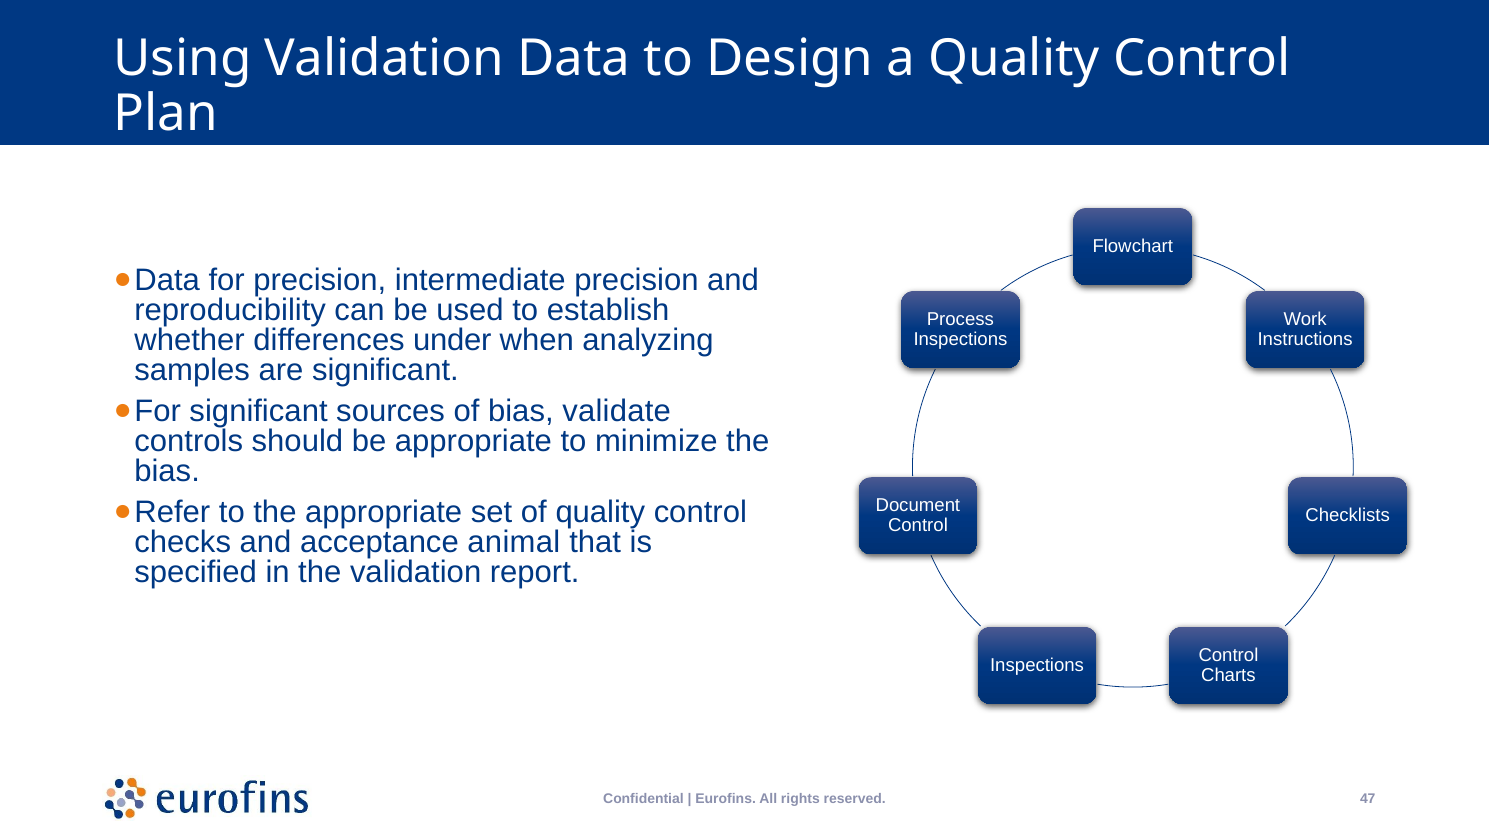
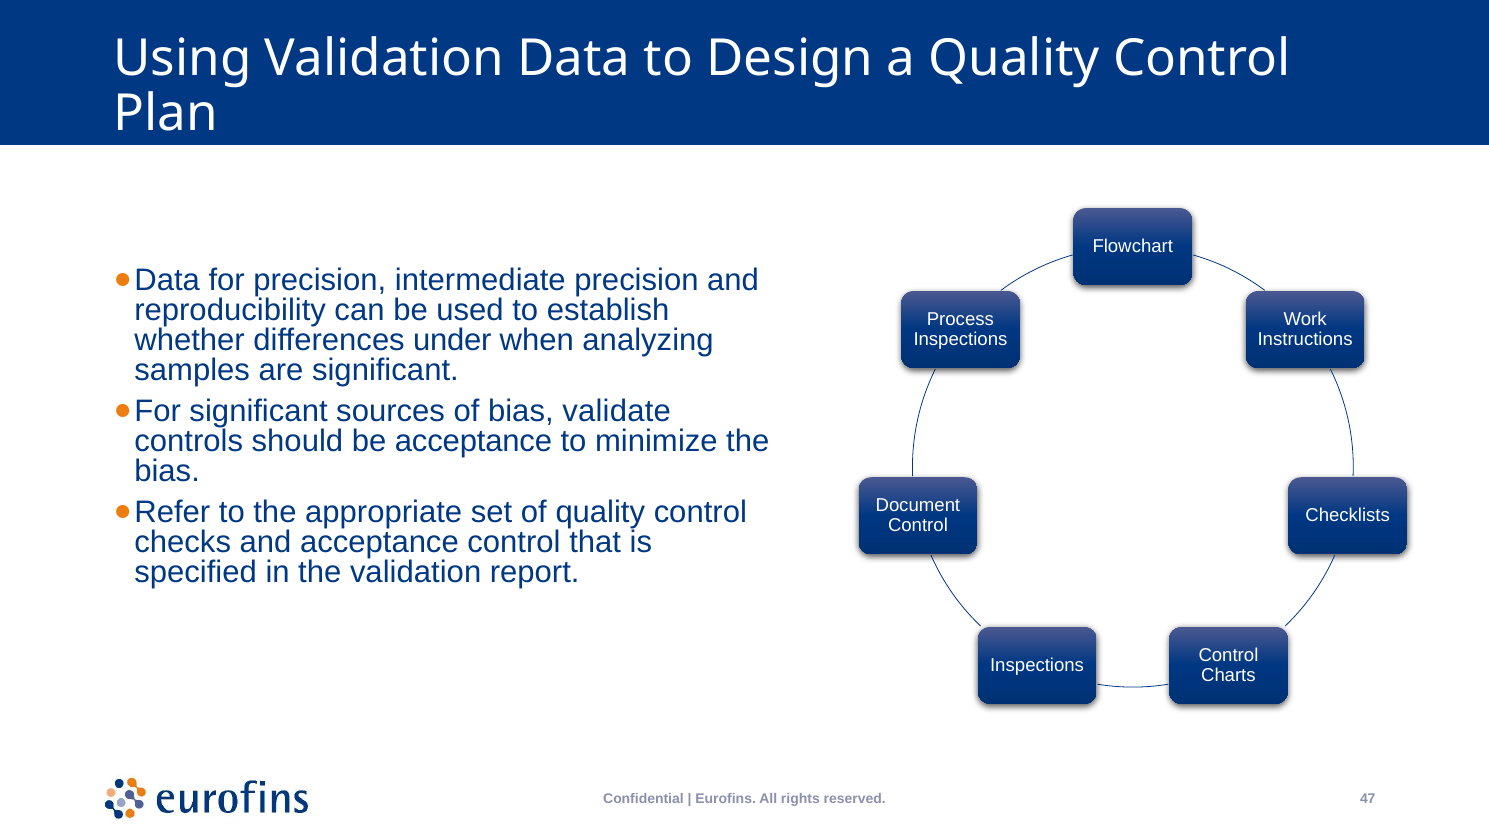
be appropriate: appropriate -> acceptance (473, 442)
acceptance animal: animal -> control (514, 543)
